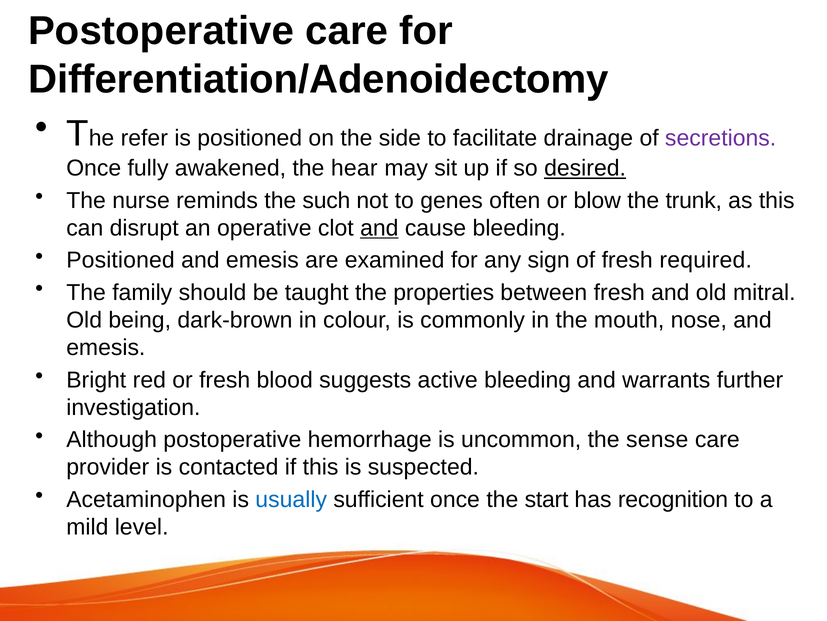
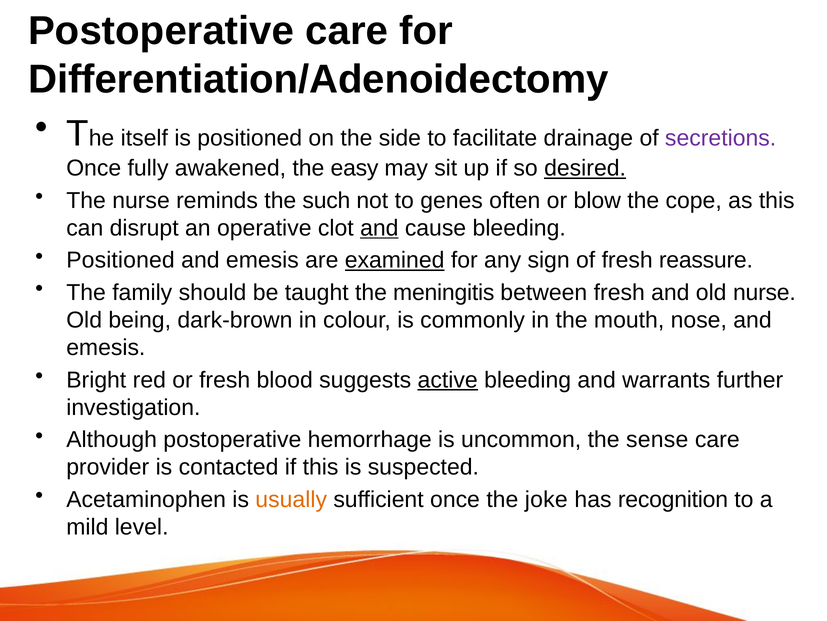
refer: refer -> itself (144, 138)
hear: hear -> easy (355, 168)
trunk: trunk -> cope (694, 200)
examined underline: none -> present (395, 260)
required: required -> reassure (706, 260)
properties: properties -> meningitis (444, 292)
old mitral: mitral -> nurse (764, 292)
active underline: none -> present (448, 380)
usually colour: blue -> orange (291, 499)
start: start -> joke (546, 499)
